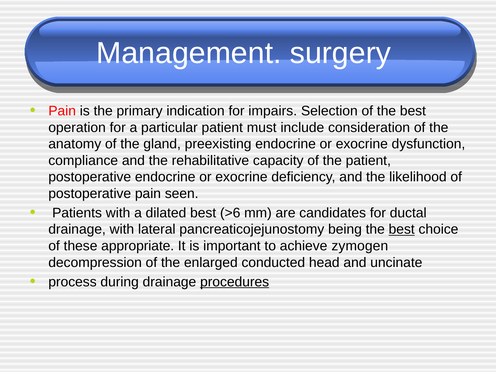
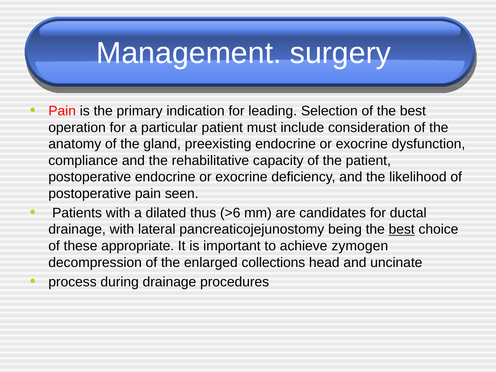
impairs: impairs -> leading (273, 111)
dilated best: best -> thus (203, 213)
conducted: conducted -> collections (273, 263)
procedures underline: present -> none (235, 282)
